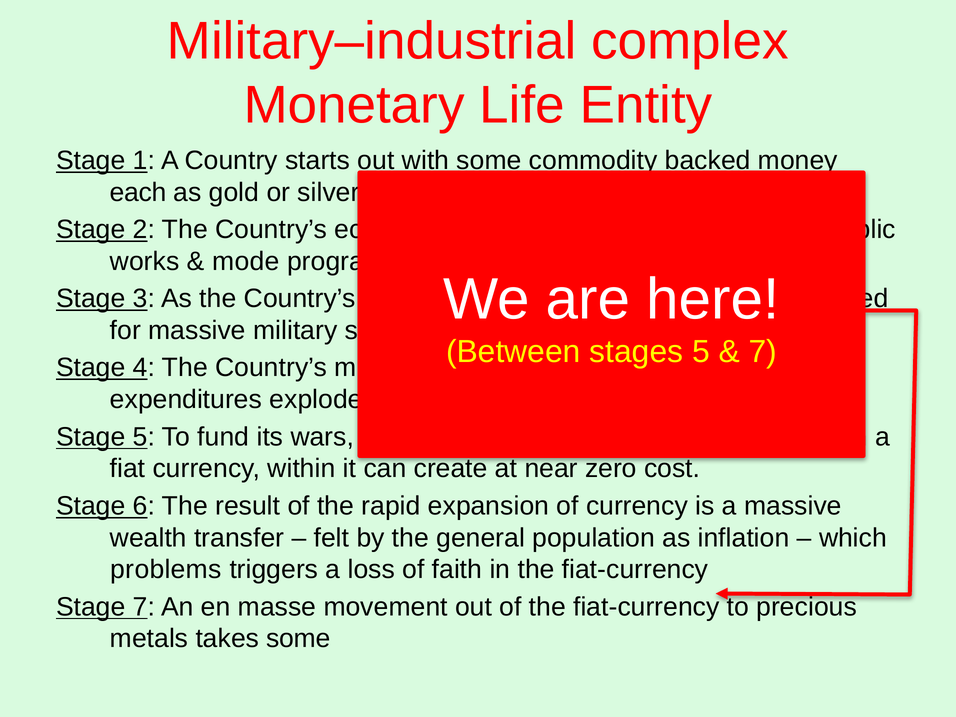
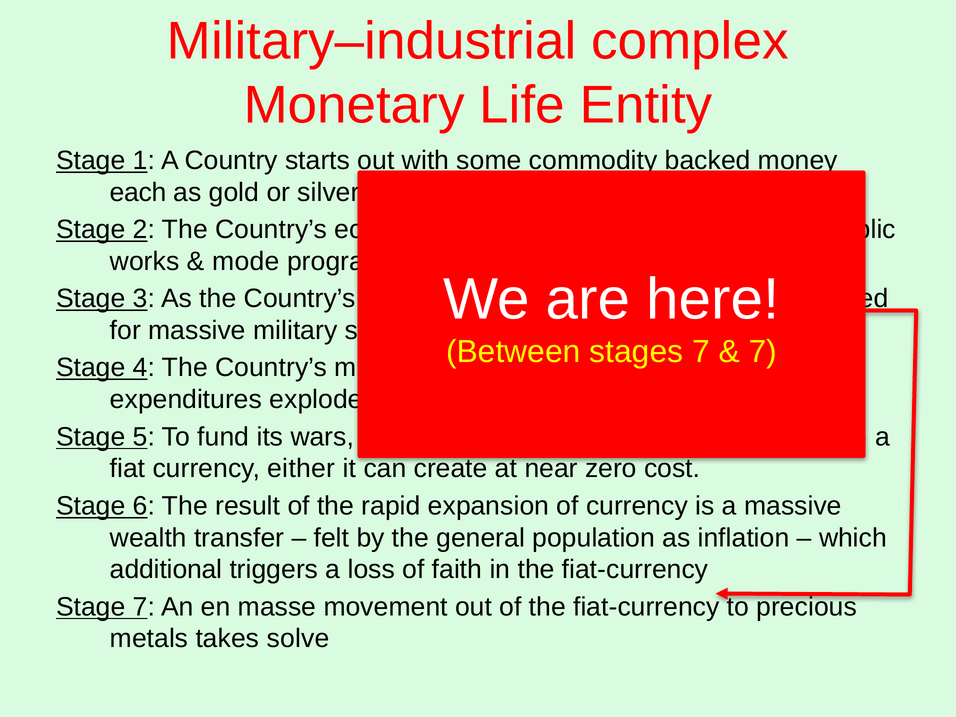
5: 5 -> 7 (701, 352)
within: within -> either (301, 469)
problems: problems -> additional (166, 570)
takes some: some -> solve (298, 639)
